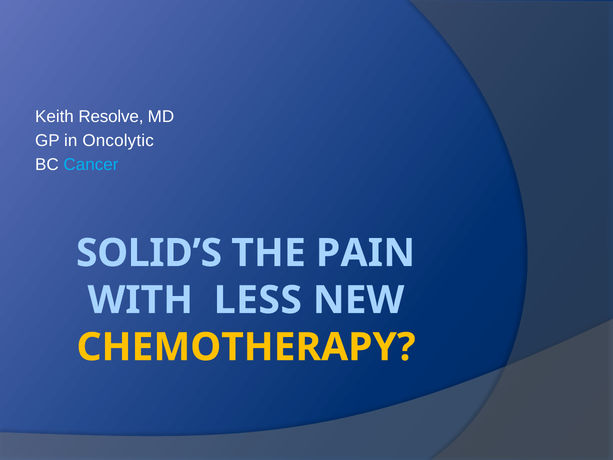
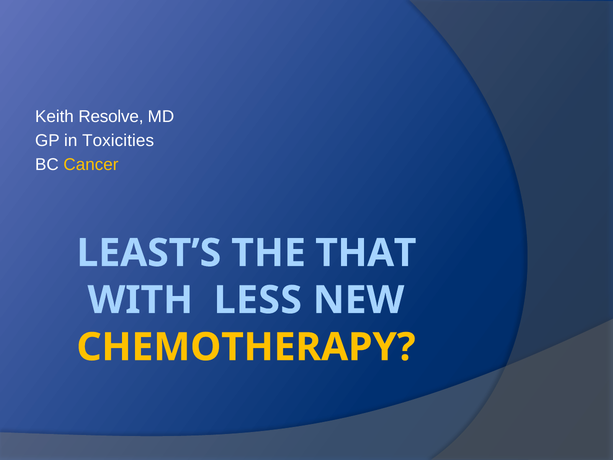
Oncolytic: Oncolytic -> Toxicities (118, 140)
Cancer colour: light blue -> yellow (91, 164)
SOLID’S: SOLID’S -> LEAST’S (149, 253)
PAIN: PAIN -> THAT (366, 253)
